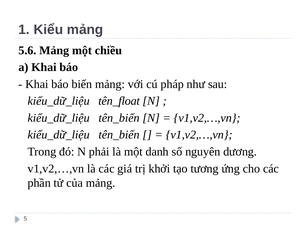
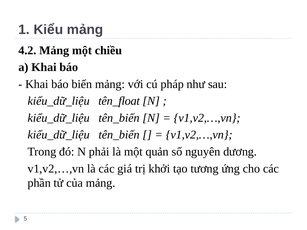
5.6: 5.6 -> 4.2 (27, 50)
danh: danh -> quản (157, 152)
